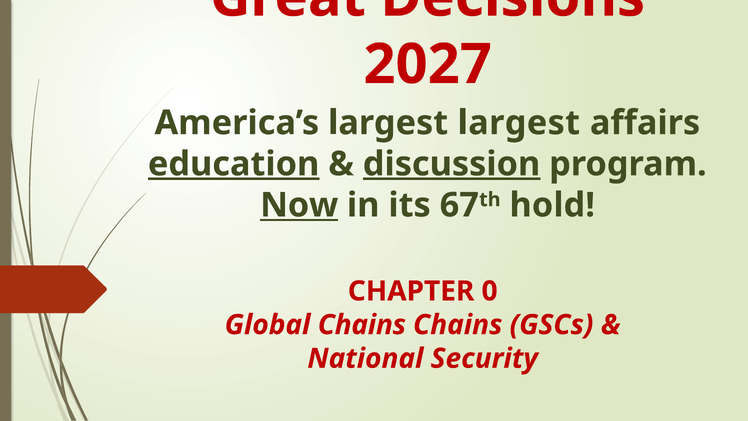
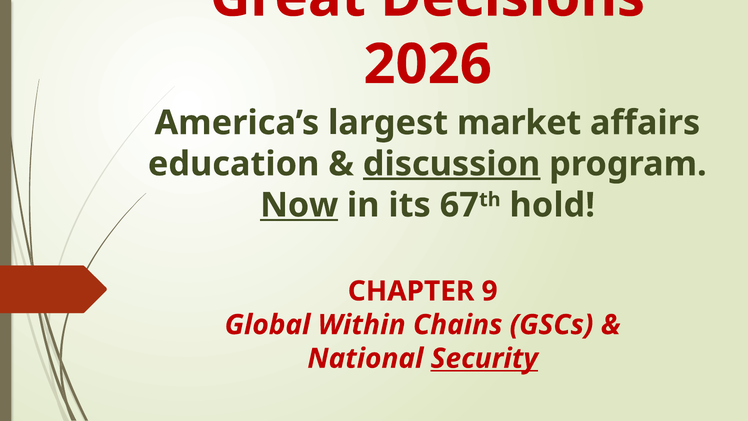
2027: 2027 -> 2026 (428, 64)
largest largest: largest -> market (519, 123)
education underline: present -> none (234, 164)
0: 0 -> 9 (490, 291)
Global Chains: Chains -> Within (362, 325)
Security underline: none -> present (484, 358)
